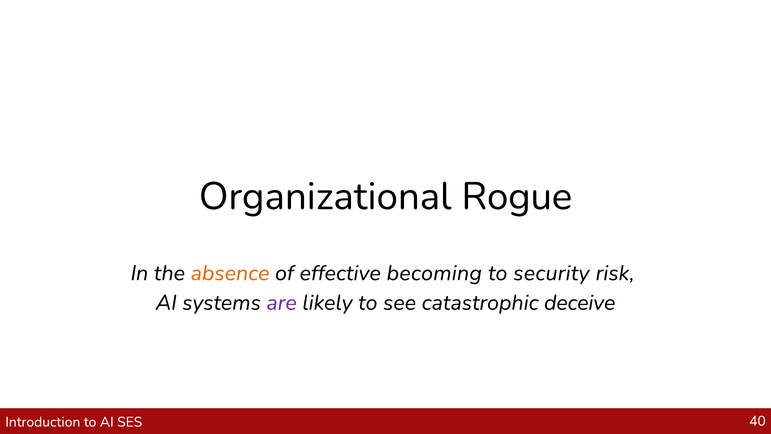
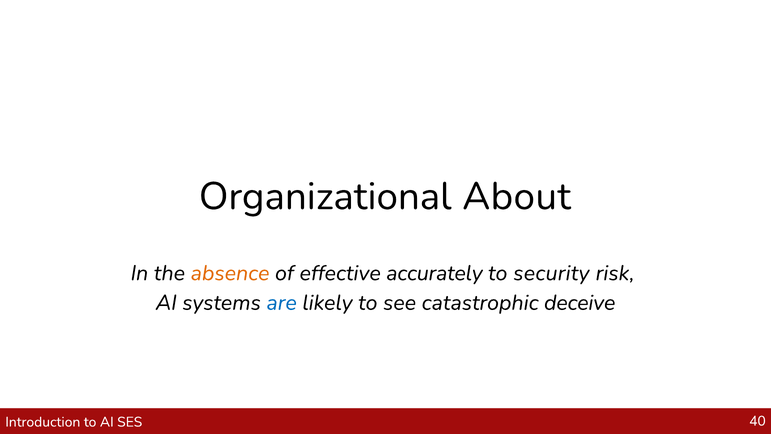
Rogue: Rogue -> About (517, 196)
becoming: becoming -> accurately (434, 273)
are colour: purple -> blue (282, 303)
